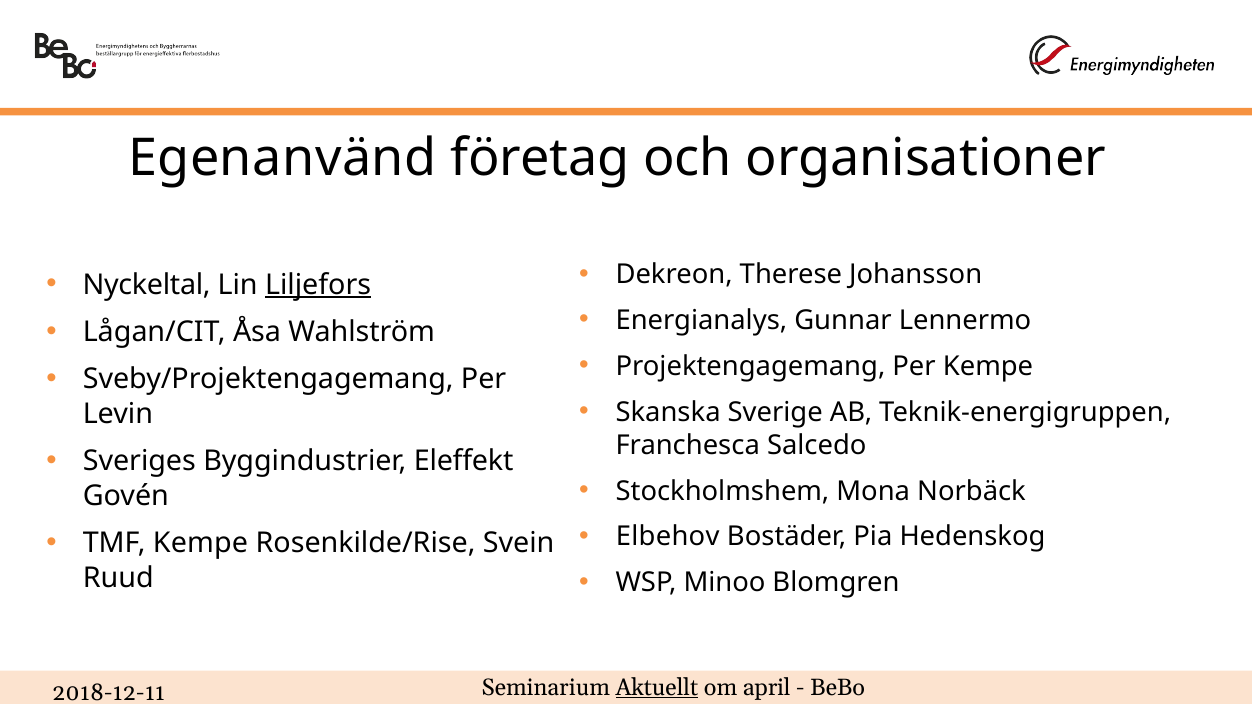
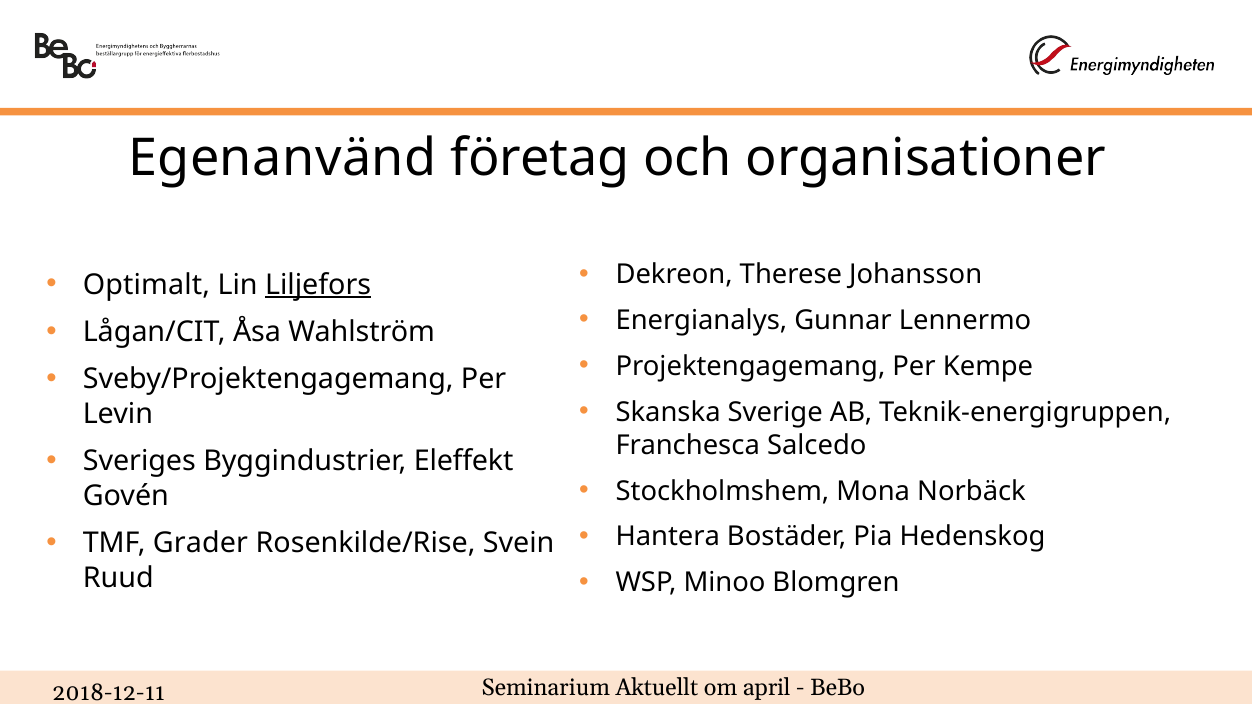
Nyckeltal: Nyckeltal -> Optimalt (146, 285)
Elbehov: Elbehov -> Hantera (668, 537)
TMF Kempe: Kempe -> Grader (201, 543)
Aktuellt underline: present -> none (657, 688)
